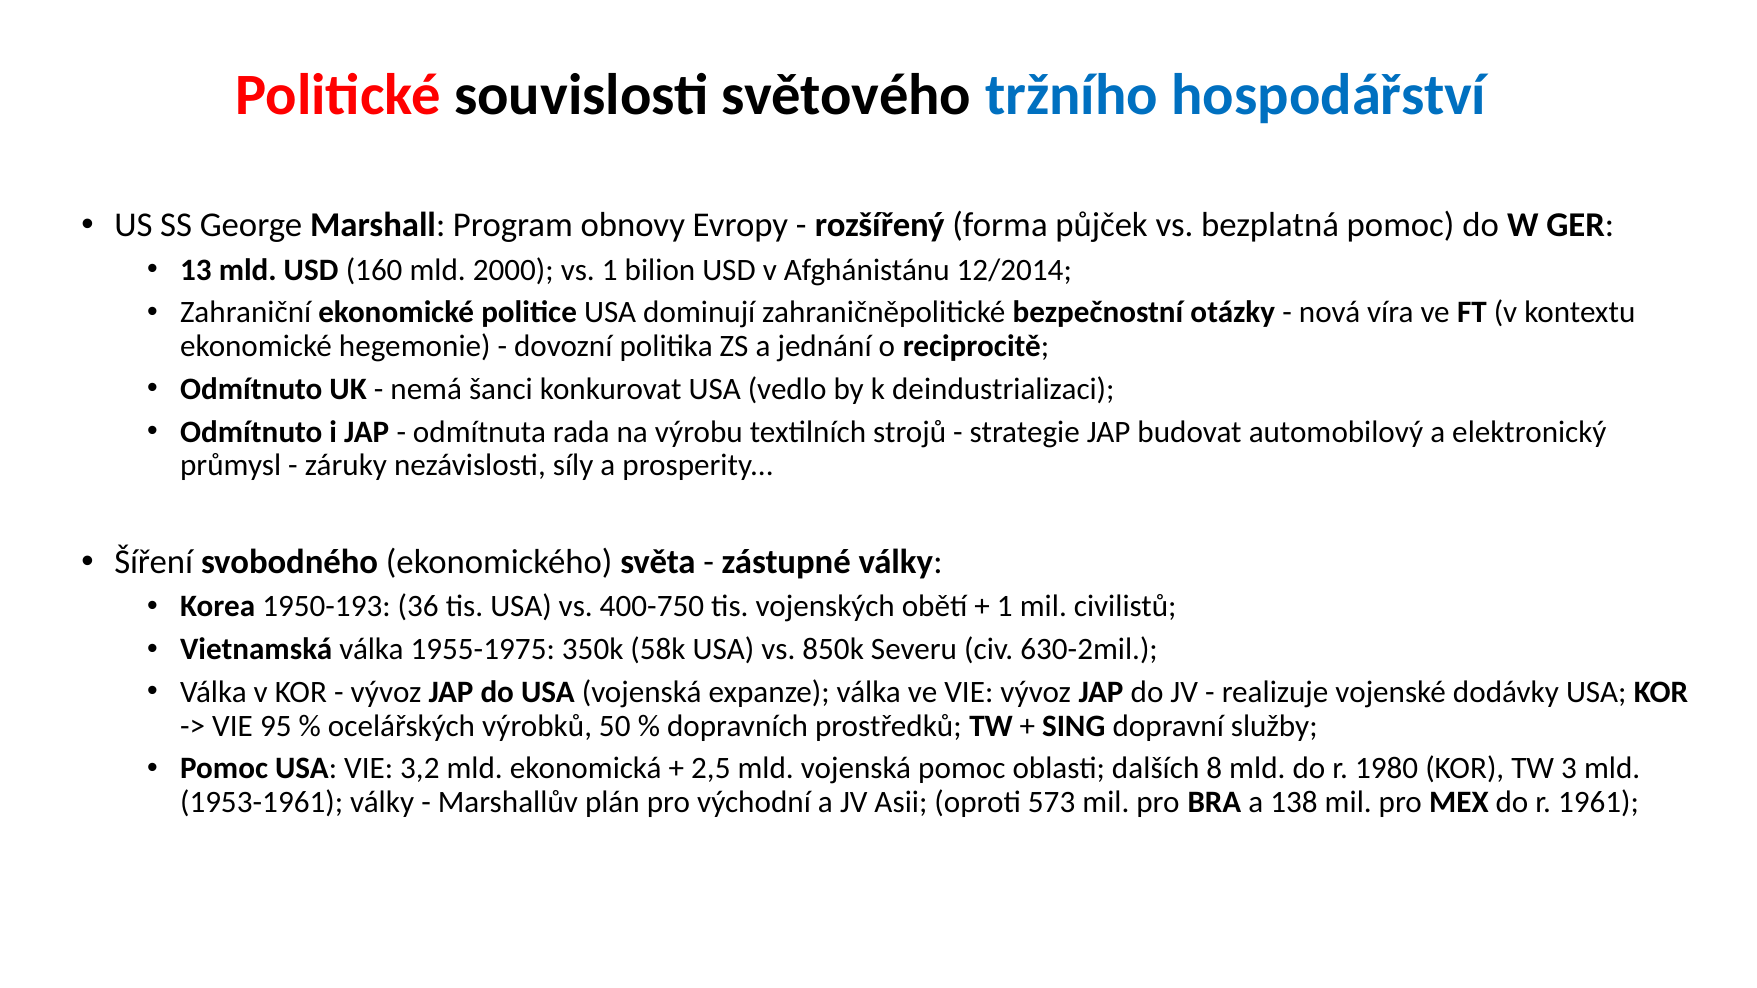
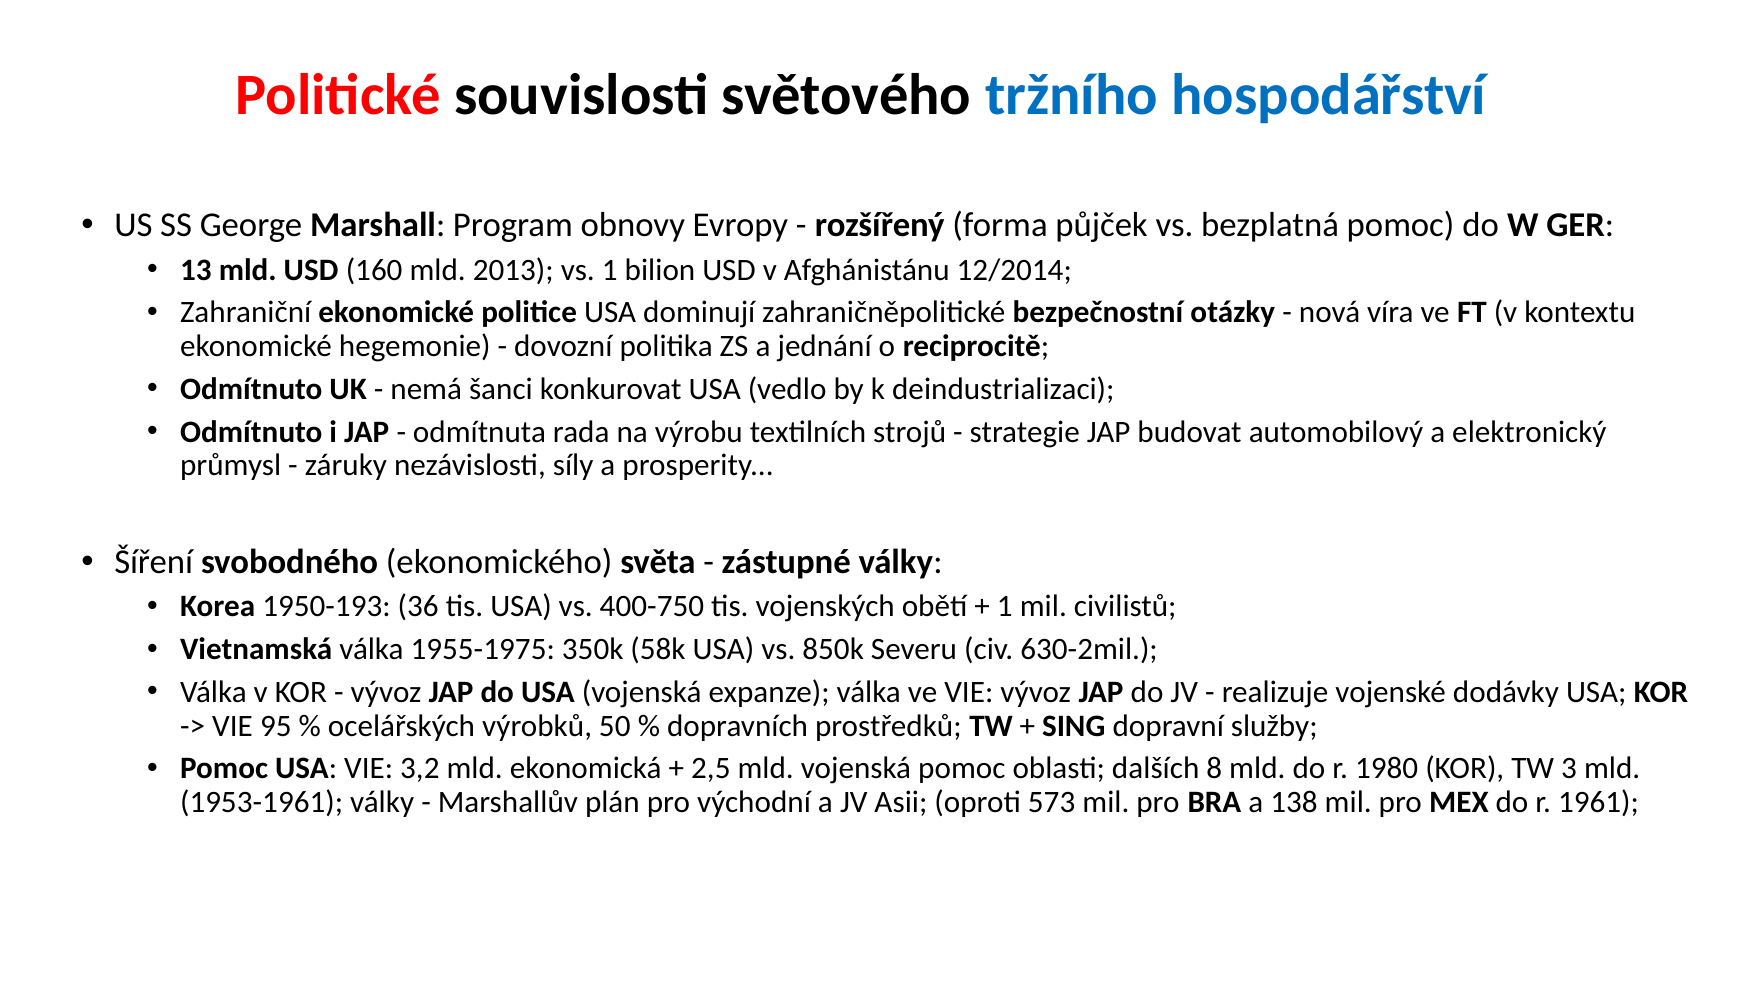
2000: 2000 -> 2013 (513, 270)
